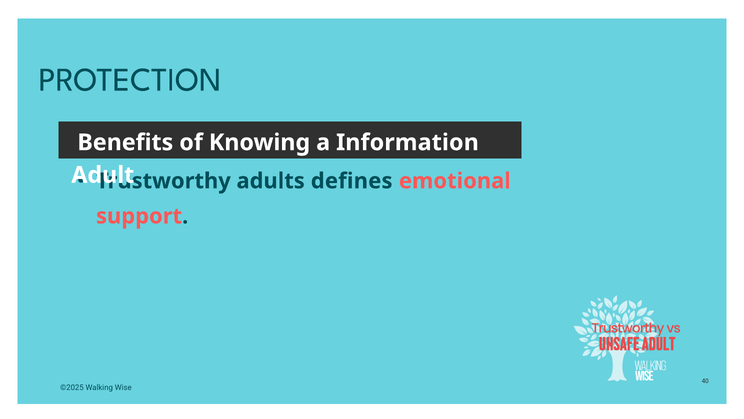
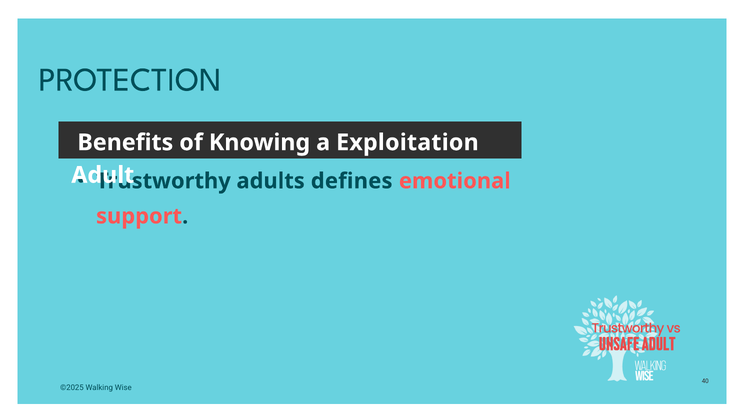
Information: Information -> Exploitation (407, 142)
